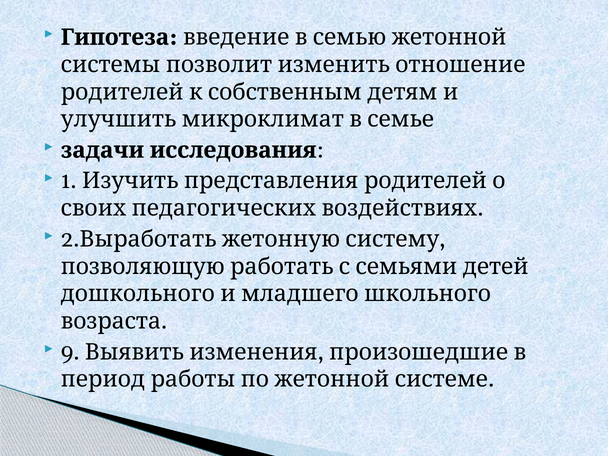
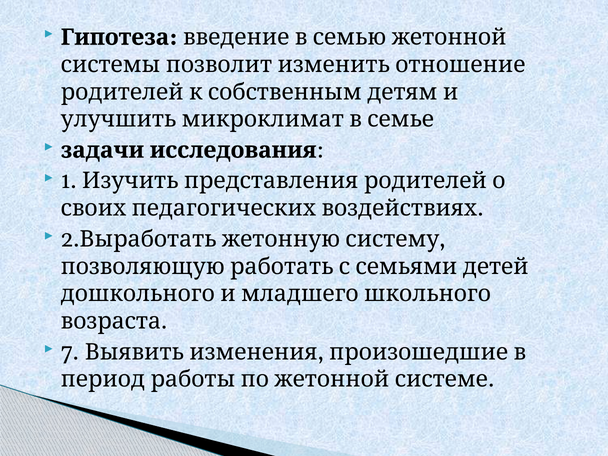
9: 9 -> 7 (70, 352)
